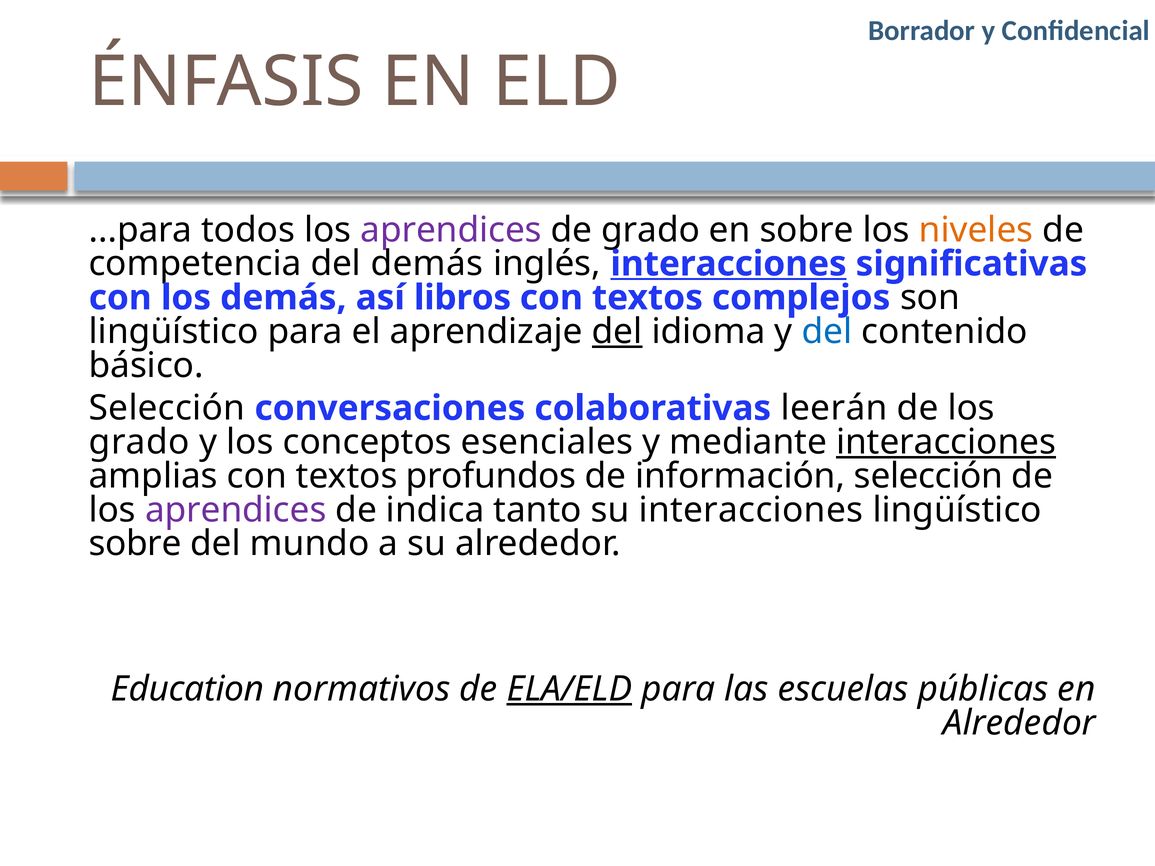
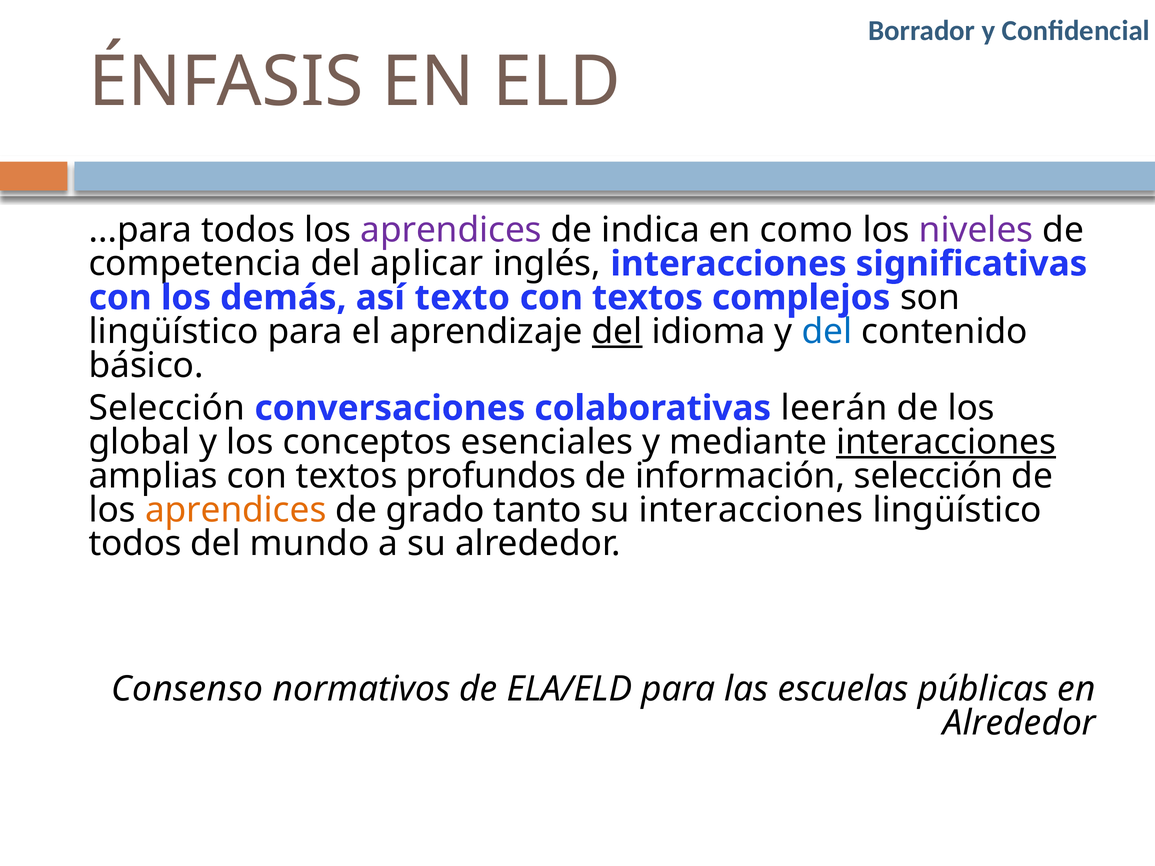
de grado: grado -> indica (651, 230)
en sobre: sobre -> como (806, 230)
niveles colour: orange -> purple (976, 230)
del demás: demás -> aplicar (427, 264)
interacciones underline: present -> none (729, 264)
libros: libros -> texto (462, 298)
grado: grado -> global (140, 442)
aprendices colour: purple -> orange (236, 510)
indica: indica -> grado (435, 510)
sobre: sobre -> todos (135, 544)
Education: Education -> Consenso (187, 689)
ELA/ELD underline: present -> none (569, 689)
